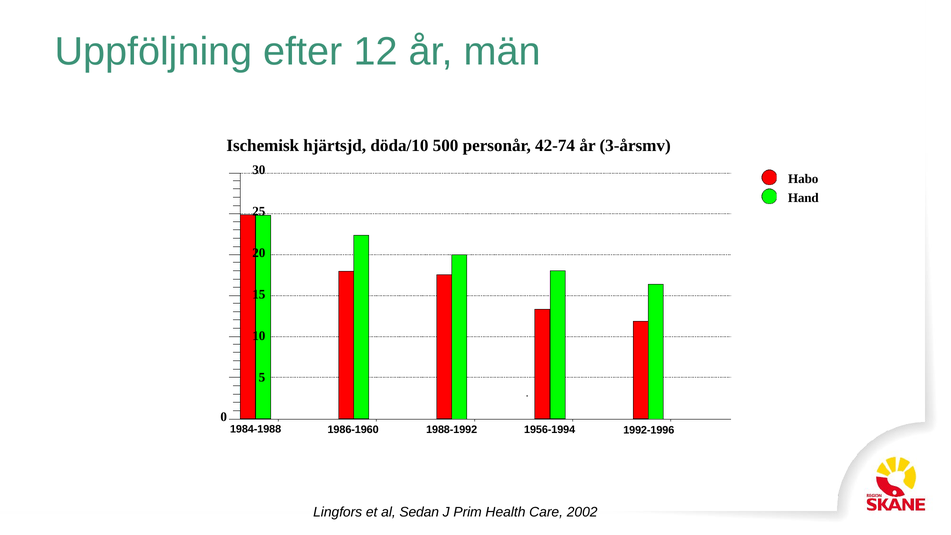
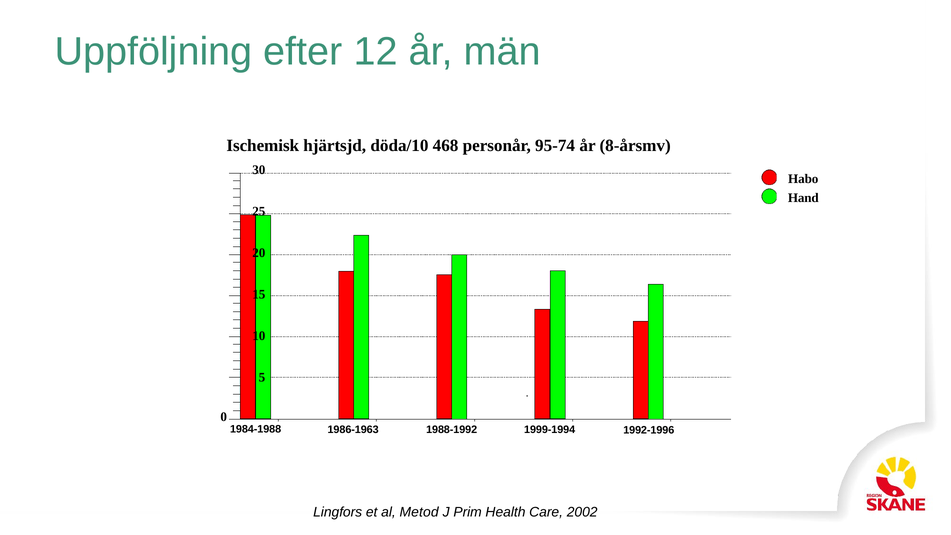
500: 500 -> 468 (446, 146)
42-74: 42-74 -> 95-74 (555, 146)
3-årsmv: 3-årsmv -> 8-årsmv (635, 146)
1986-1960: 1986-1960 -> 1986-1963 (353, 429)
1956-1994: 1956-1994 -> 1999-1994 (550, 429)
Sedan: Sedan -> Metod (419, 512)
